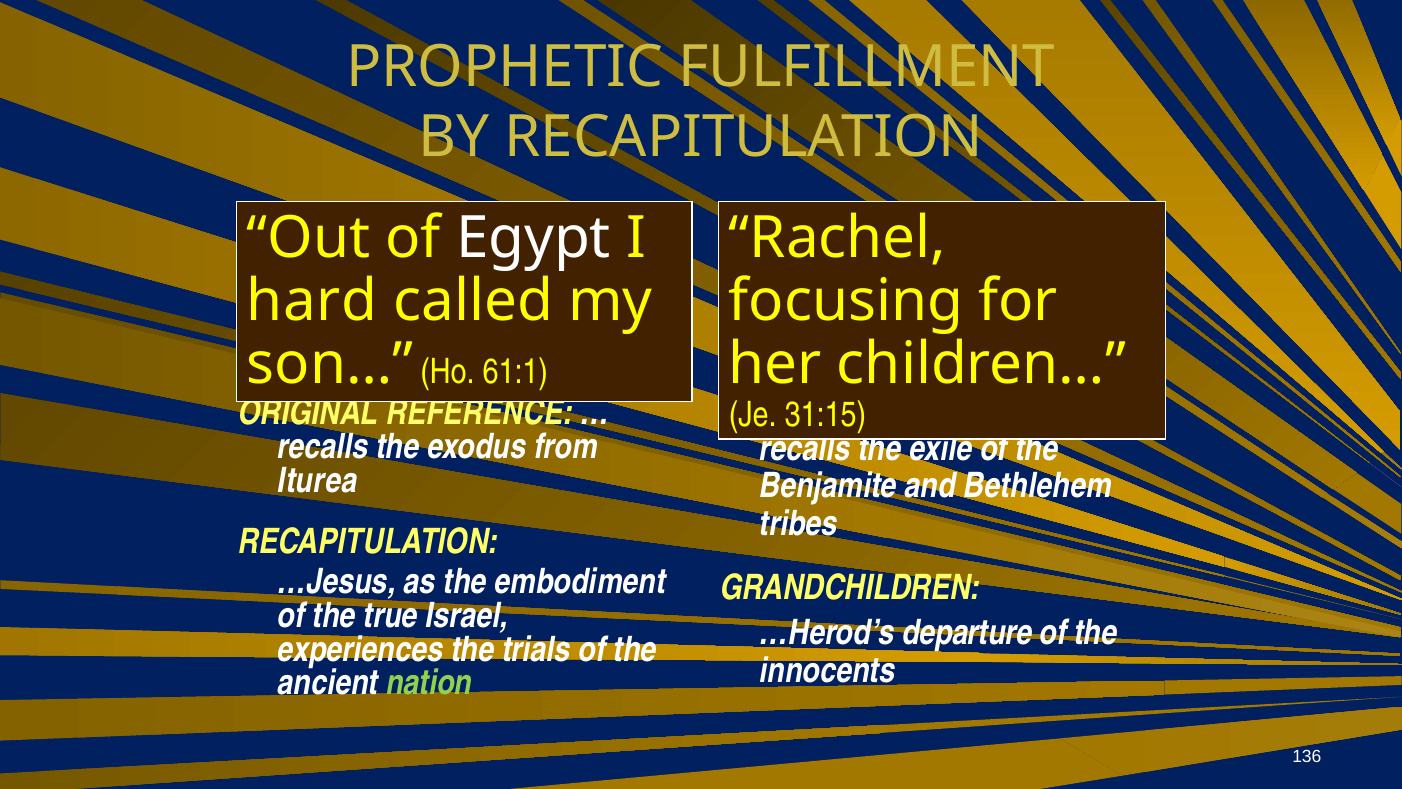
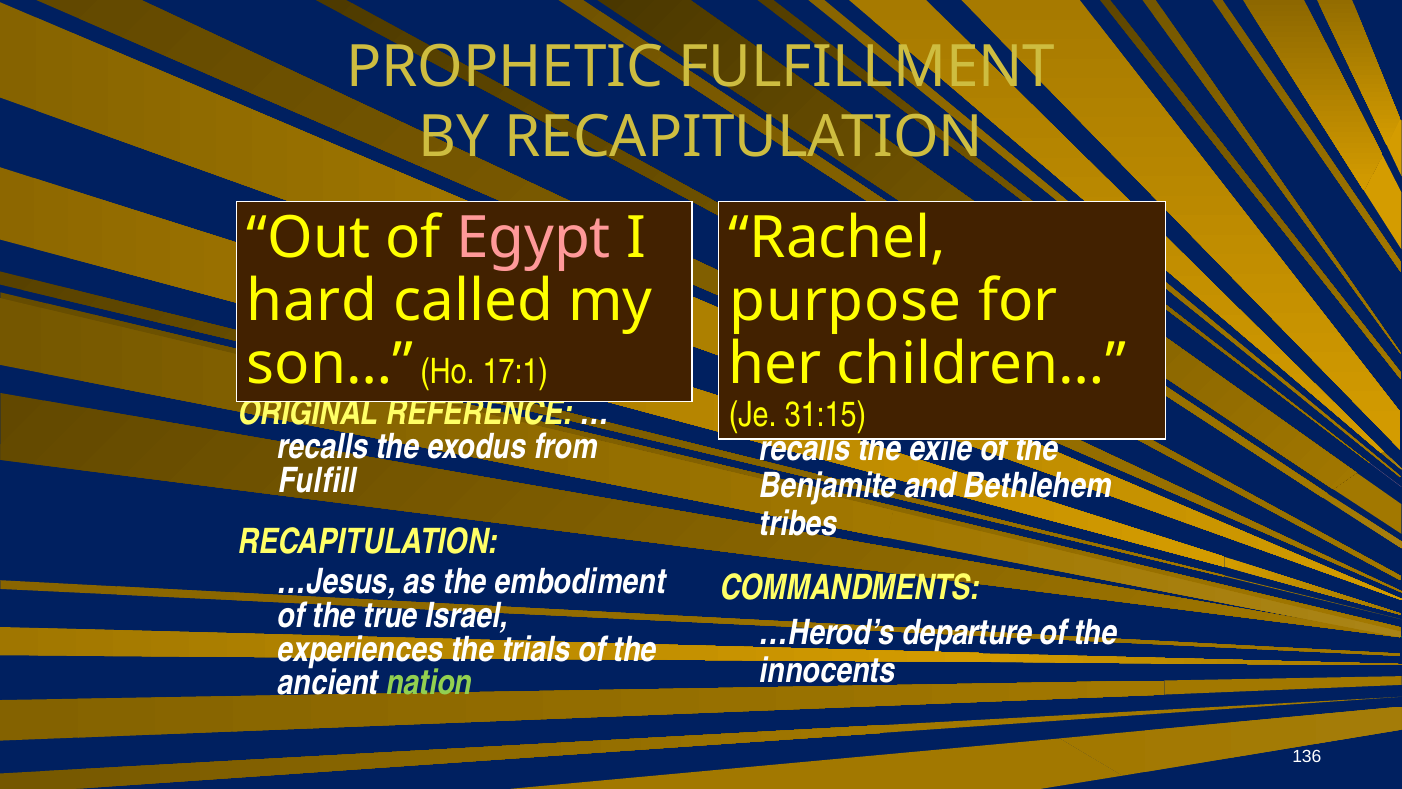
Egypt colour: white -> pink (534, 238)
focusing: focusing -> purpose (846, 301)
61:1: 61:1 -> 17:1 (515, 372)
Iturea: Iturea -> Fulfill (317, 480)
GRANDCHILDREN: GRANDCHILDREN -> COMMANDMENTS (850, 587)
